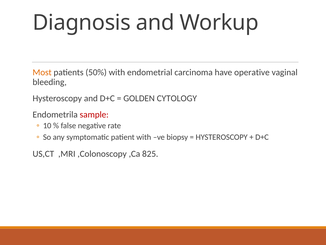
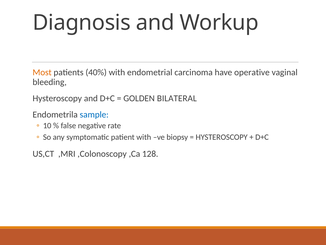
50%: 50% -> 40% (96, 72)
CYTOLOGY: CYTOLOGY -> BILATERAL (177, 98)
sample colour: red -> blue (94, 114)
825: 825 -> 128 (150, 154)
